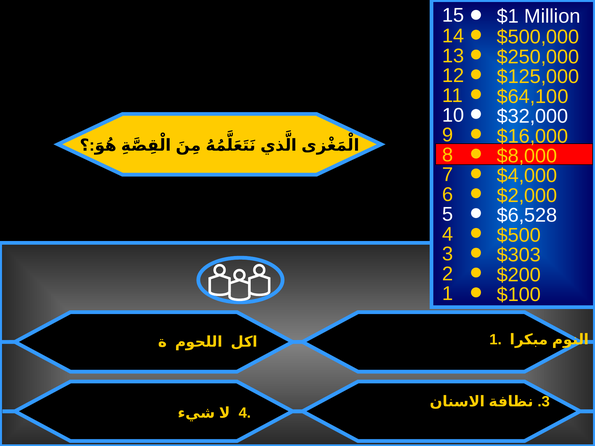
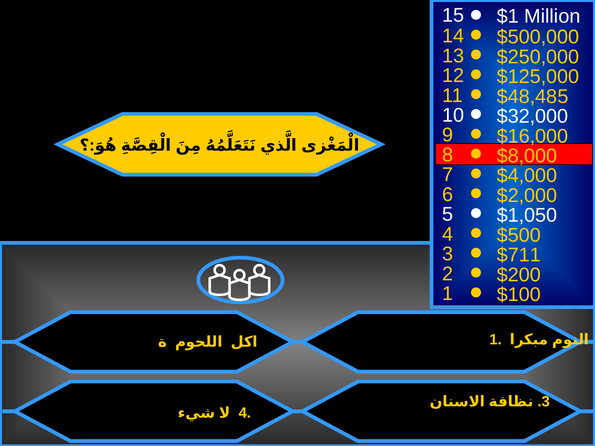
$64,100: $64,100 -> $48,485 (533, 97)
$6,528: $6,528 -> $1,050 (527, 216)
$303: $303 -> $711 (519, 255)
